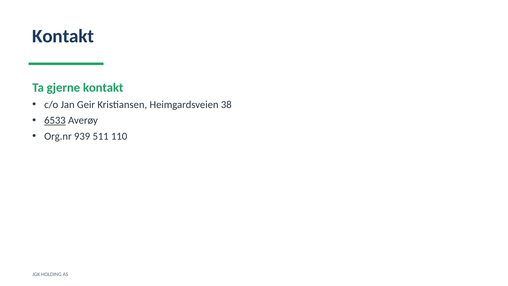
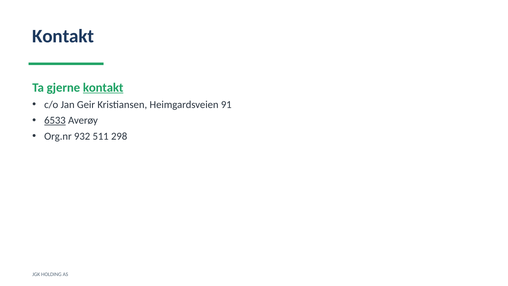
kontakt underline: none -> present (103, 87)
38: 38 -> 91 (226, 104)
939: 939 -> 932 (82, 136)
110: 110 -> 298 (119, 136)
